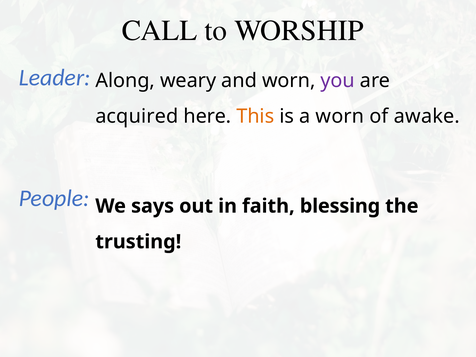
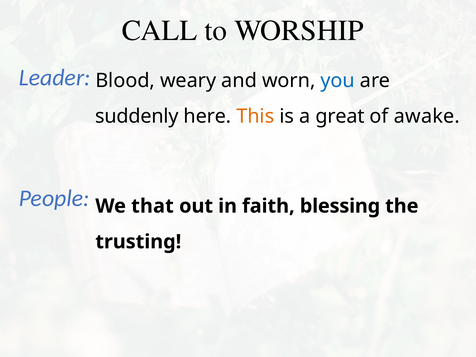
Along: Along -> Blood (125, 81)
you colour: purple -> blue (338, 81)
acquired: acquired -> suddenly (137, 116)
a worn: worn -> great (340, 116)
says: says -> that (152, 206)
